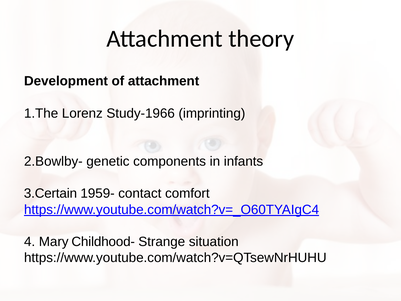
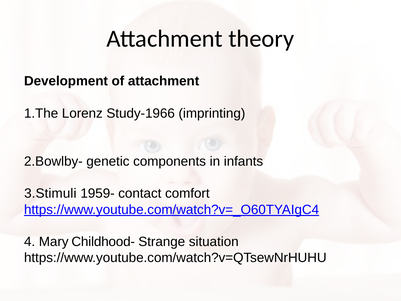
3.Certain: 3.Certain -> 3.Stimuli (50, 193)
